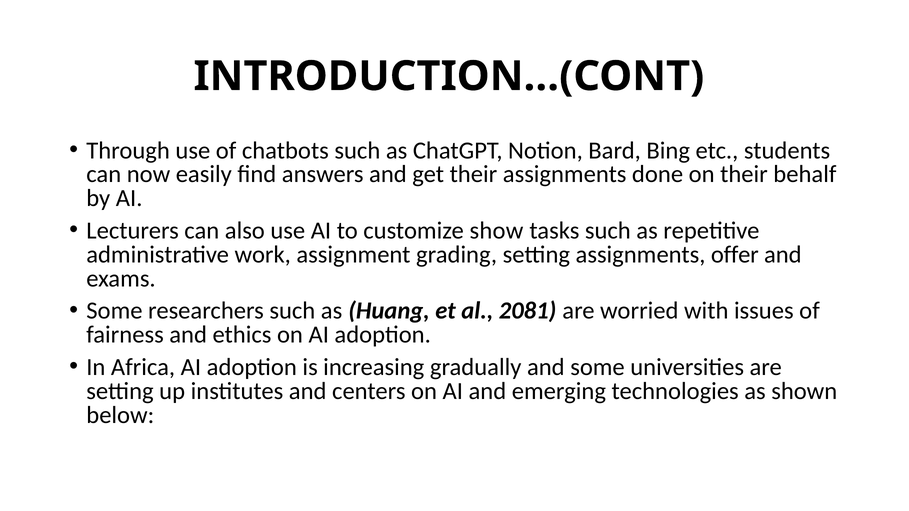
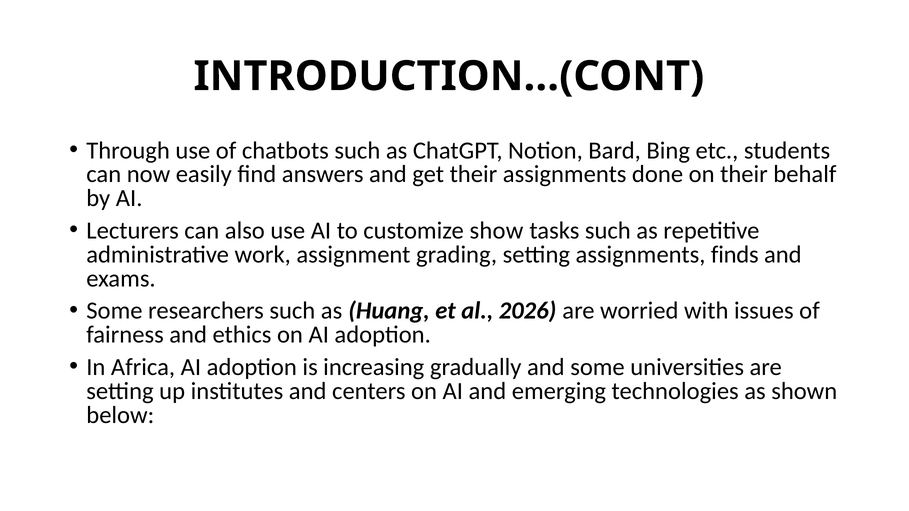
offer: offer -> finds (735, 255)
2081: 2081 -> 2026 (528, 311)
